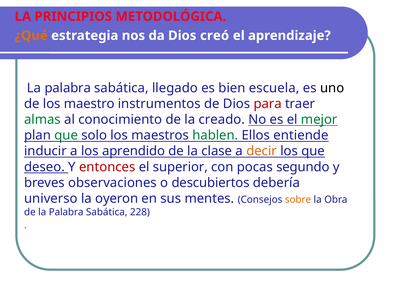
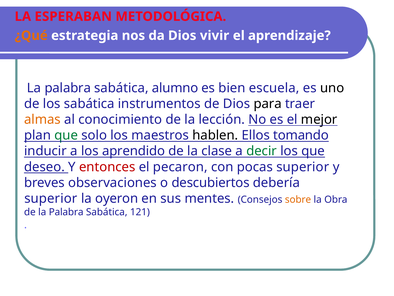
PRINCIPIOS: PRINCIPIOS -> ESPERABAN (73, 16)
creó: creó -> vivir (215, 36)
llegado: llegado -> alumno (175, 88)
los maestro: maestro -> sabática (89, 104)
para colour: red -> black (268, 104)
almas colour: green -> orange (42, 119)
creado: creado -> lección (222, 119)
mejor colour: green -> black (319, 119)
hablen colour: green -> black (215, 135)
entiende: entiende -> tomando (301, 135)
decir colour: orange -> green (262, 151)
superior: superior -> pecaron (180, 167)
pocas segundo: segundo -> superior (303, 167)
universo: universo -> superior (51, 198)
228: 228 -> 121 (140, 212)
